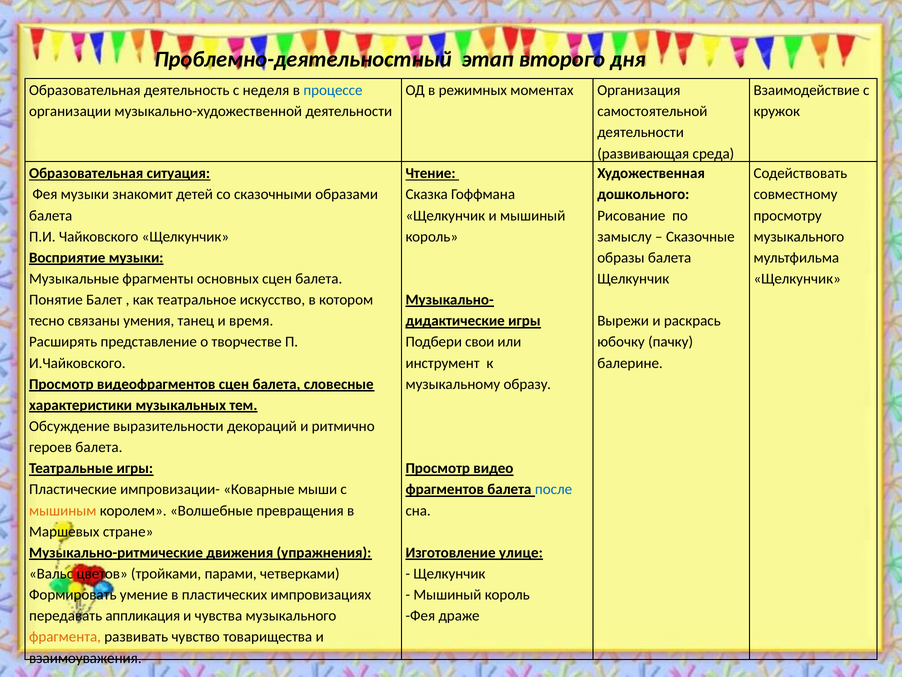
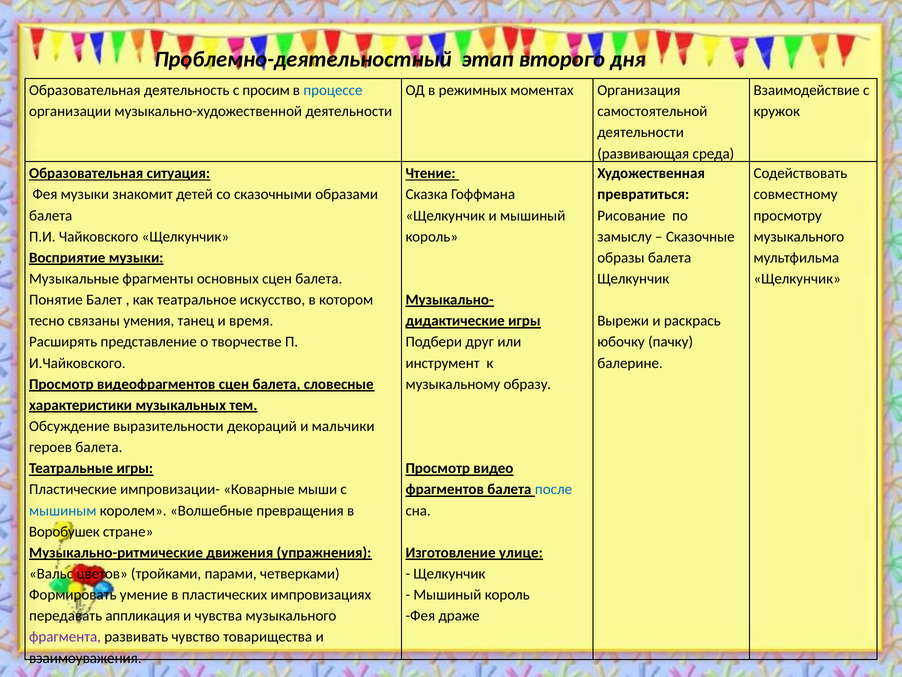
неделя: неделя -> просим (266, 90)
дошкольного: дошкольного -> превратиться (643, 194)
свои: свои -> друг (480, 342)
ритмично: ритмично -> мальчики (343, 426)
мышиным colour: orange -> blue (63, 510)
Маршевых: Маршевых -> Воробушек (64, 531)
фрагмента colour: orange -> purple (65, 637)
